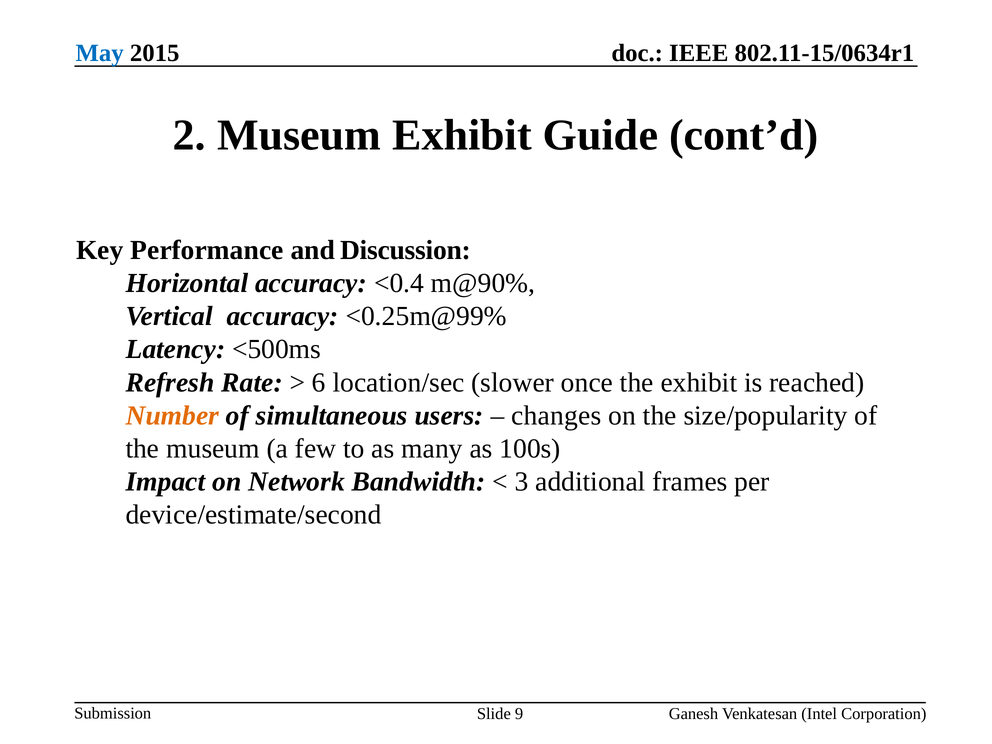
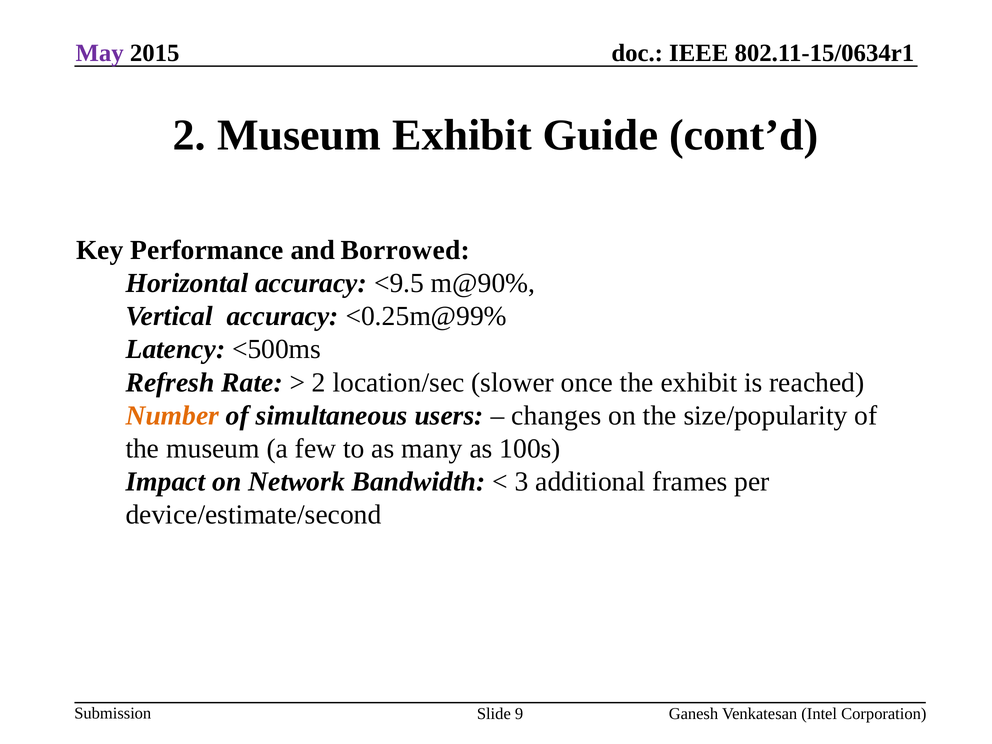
May colour: blue -> purple (100, 53)
Discussion: Discussion -> Borrowed (405, 250)
<0.4: <0.4 -> <9.5 (399, 283)
6: 6 -> 2 (319, 382)
